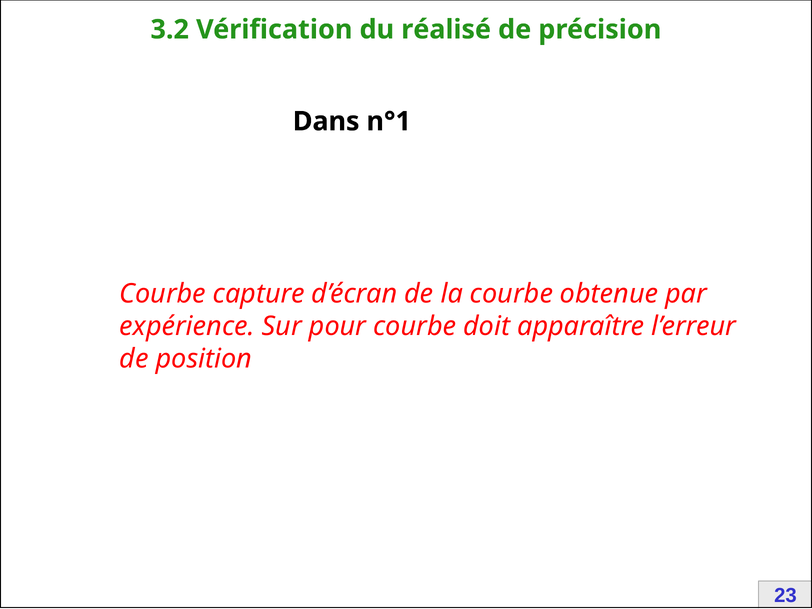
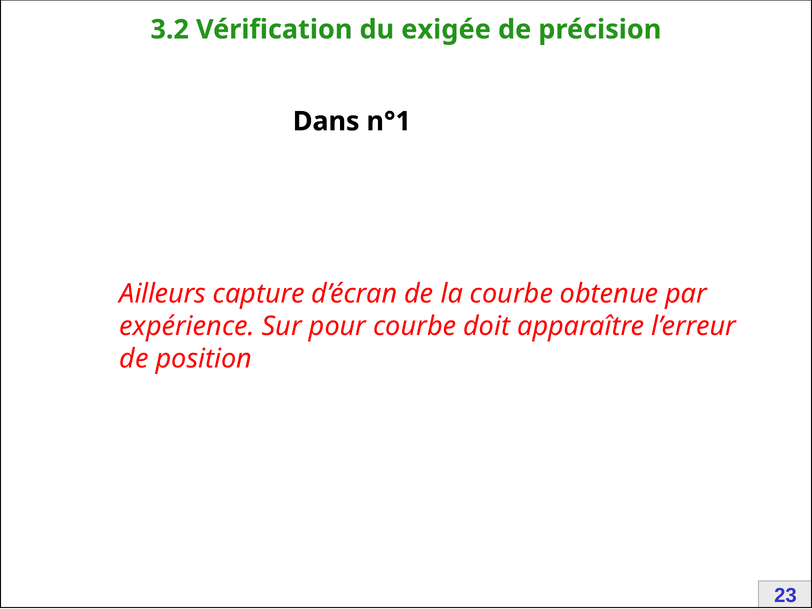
réalisé: réalisé -> exigée (446, 30)
Courbe: Courbe -> Ailleurs (163, 294)
